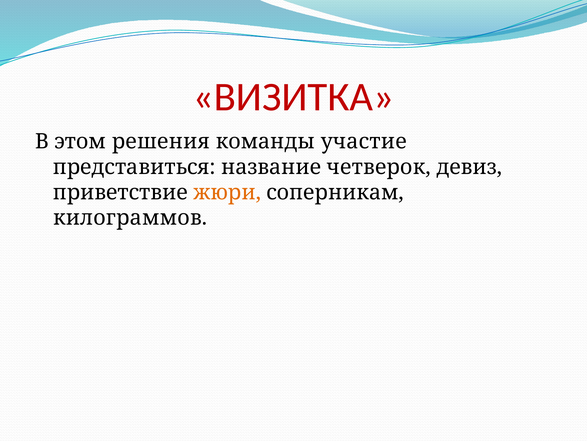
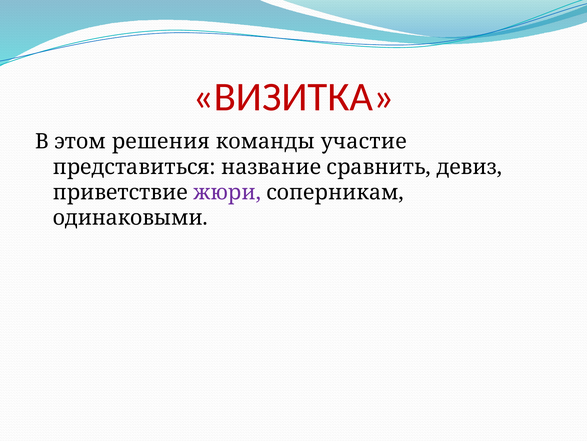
четверок: четверок -> сравнить (379, 167)
жюри colour: orange -> purple (227, 192)
килограммов: килограммов -> одинаковыми (130, 218)
